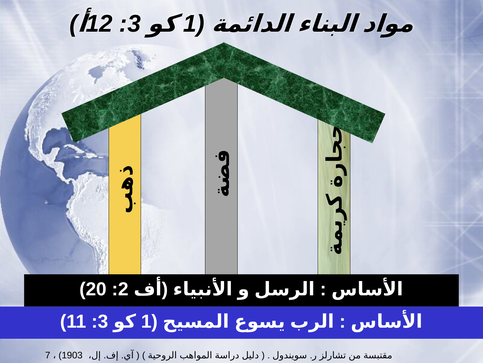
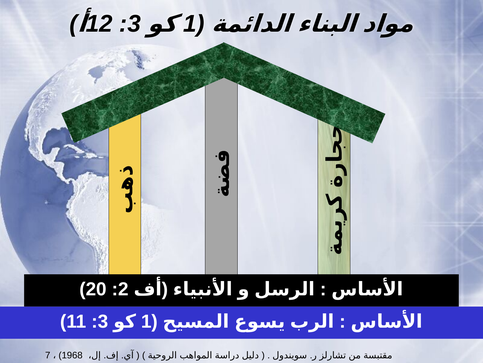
1903: 1903 -> 1968 (72, 355)
